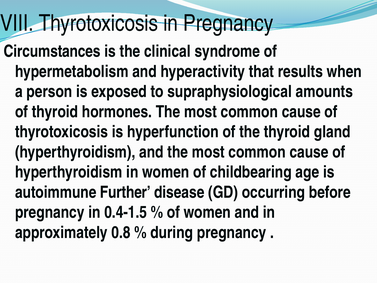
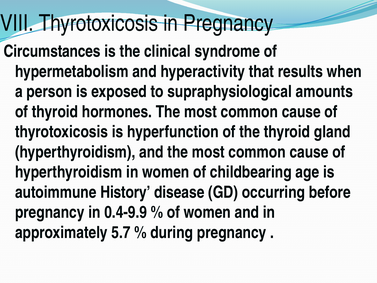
Further: Further -> History (125, 192)
0.4-1.5: 0.4-1.5 -> 0.4-9.9 (126, 212)
0.8: 0.8 -> 5.7 (121, 232)
